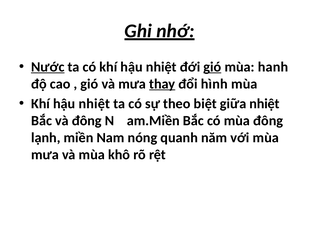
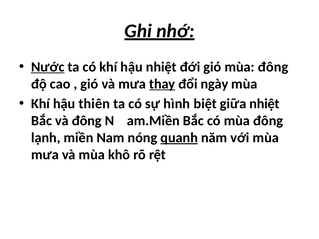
gió underline: present -> none (212, 67)
hanh: hanh -> đông (273, 67)
hình: hình -> ngày (214, 84)
nhiệt: nhiệt -> thiên (94, 104)
theo: theo -> hình (177, 104)
quanh underline: none -> present (179, 138)
